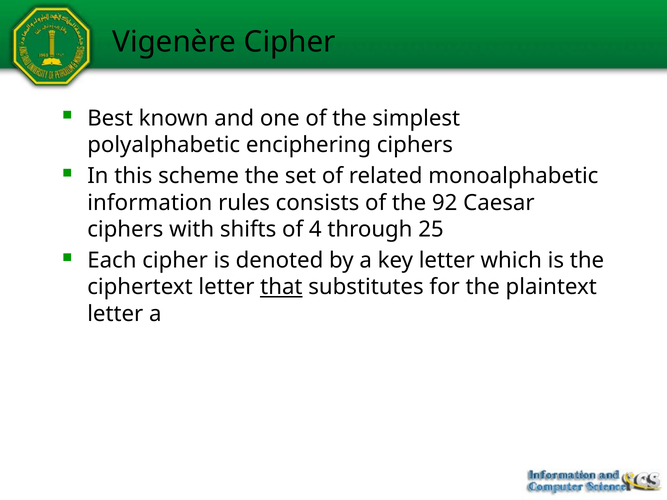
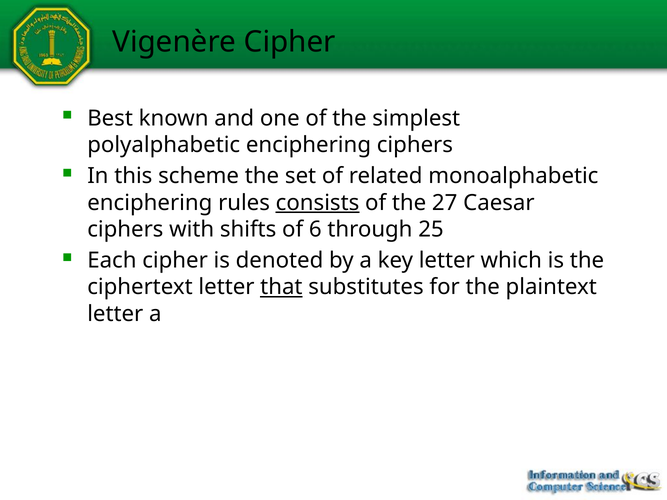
information: information -> enciphering (150, 203)
consists underline: none -> present (318, 203)
92: 92 -> 27 (445, 203)
4: 4 -> 6 (315, 229)
